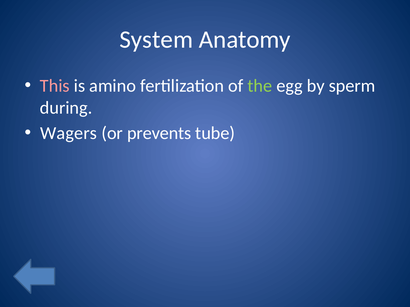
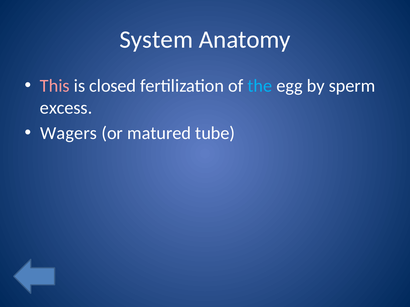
amino: amino -> closed (113, 86)
the colour: light green -> light blue (260, 86)
during: during -> excess (66, 108)
prevents: prevents -> matured (159, 133)
